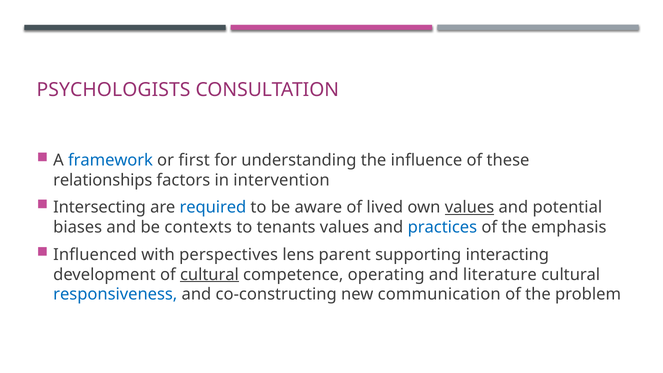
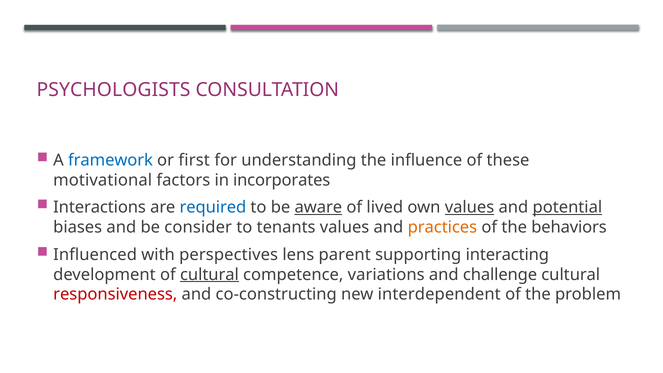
relationships: relationships -> motivational (103, 180)
intervention: intervention -> incorporates (282, 180)
Intersecting: Intersecting -> Interactions (100, 207)
aware underline: none -> present (318, 207)
potential underline: none -> present (567, 207)
contexts: contexts -> consider (198, 227)
practices colour: blue -> orange (442, 227)
emphasis: emphasis -> behaviors (569, 227)
operating: operating -> variations (386, 274)
literature: literature -> challenge (500, 274)
responsiveness colour: blue -> red (115, 294)
communication: communication -> interdependent (439, 294)
